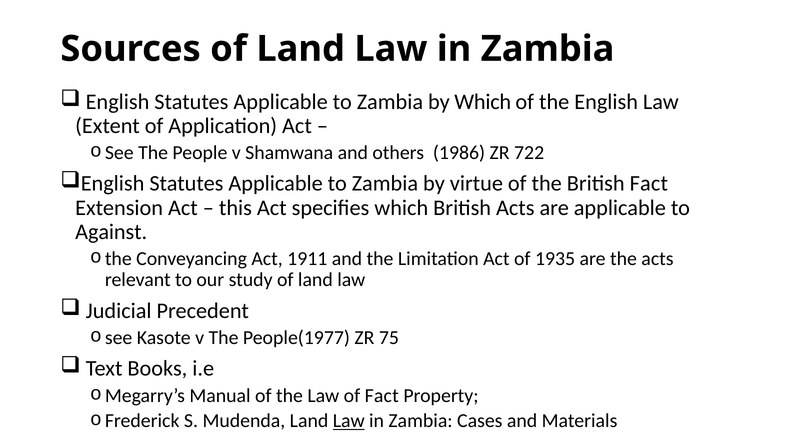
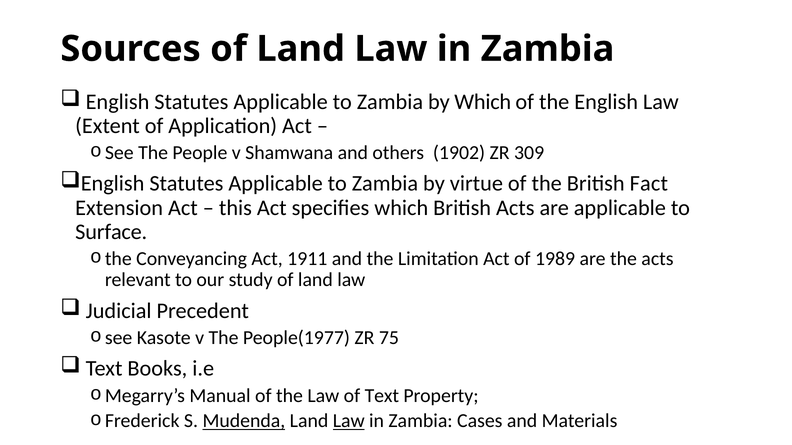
1986: 1986 -> 1902 (459, 153)
722: 722 -> 309 (529, 153)
Against: Against -> Surface (111, 232)
1935: 1935 -> 1989 (555, 259)
of Fact: Fact -> Text (382, 396)
Mudenda underline: none -> present (244, 421)
